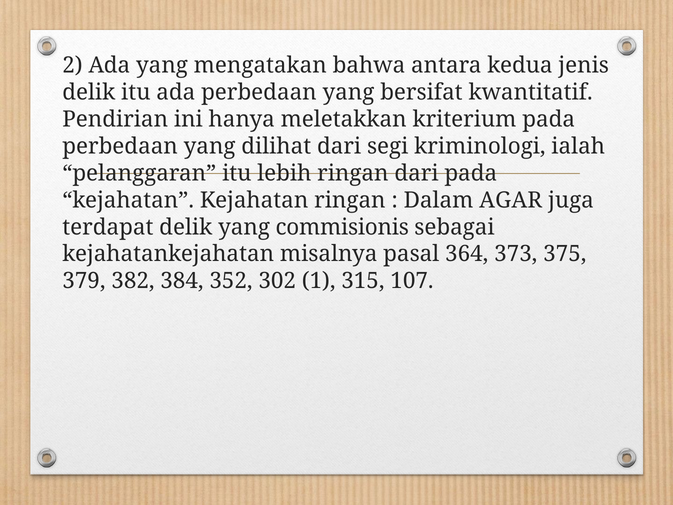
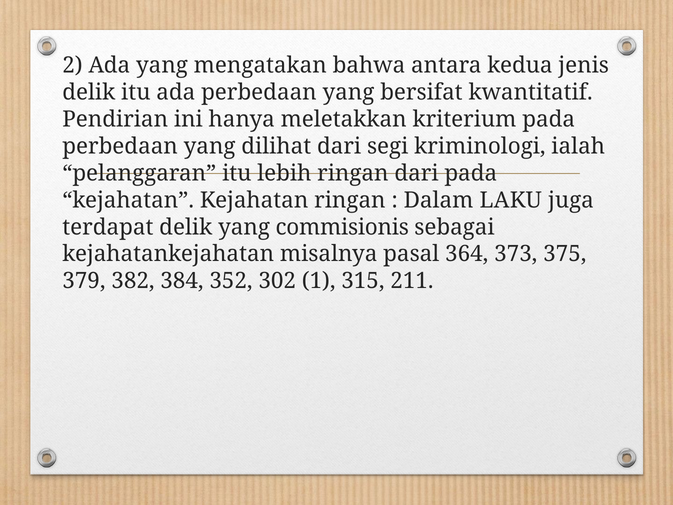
AGAR: AGAR -> LAKU (511, 200)
107: 107 -> 211 (412, 281)
